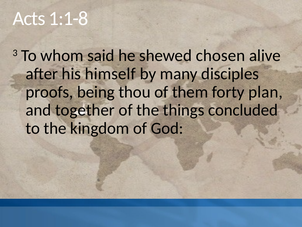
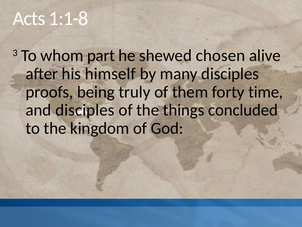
said: said -> part (101, 56)
thou: thou -> truly (135, 92)
plan: plan -> time (266, 92)
and together: together -> disciples (85, 110)
